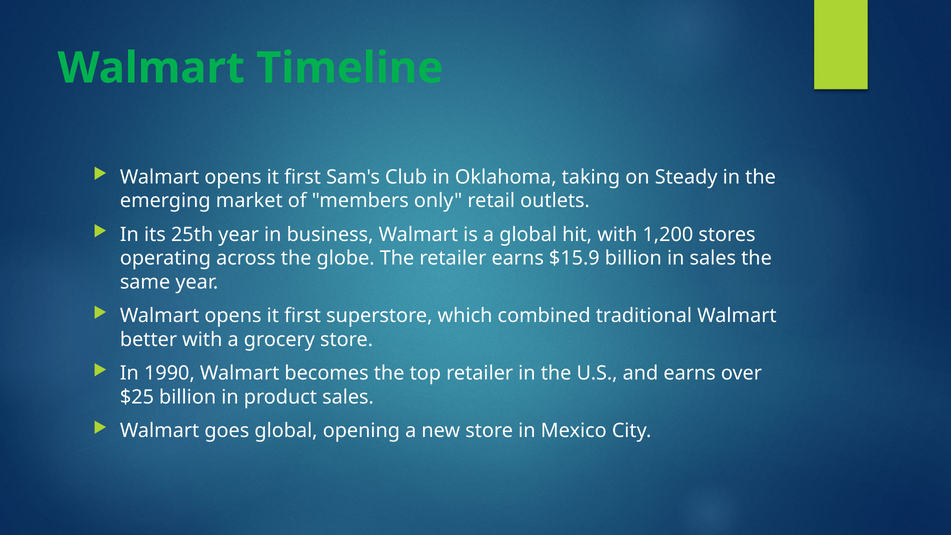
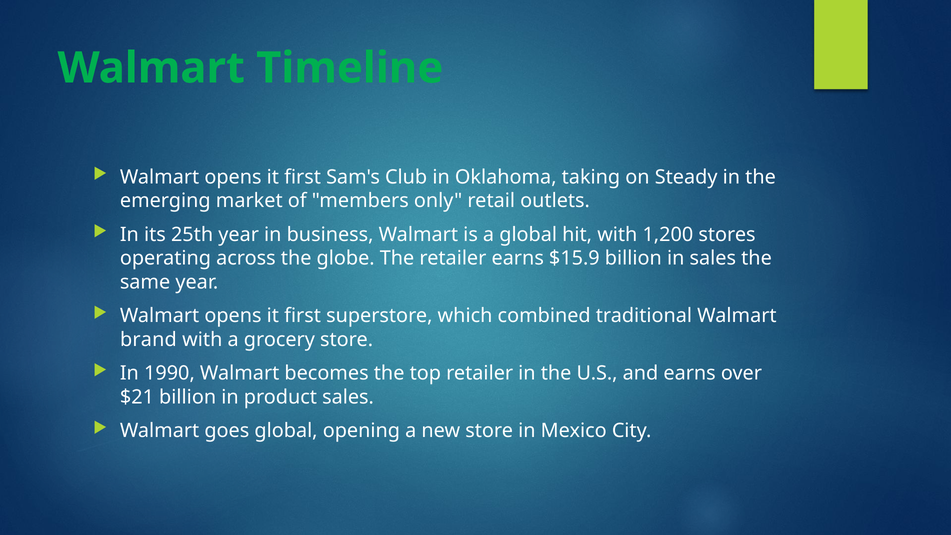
better: better -> brand (148, 340)
$25: $25 -> $21 (137, 397)
